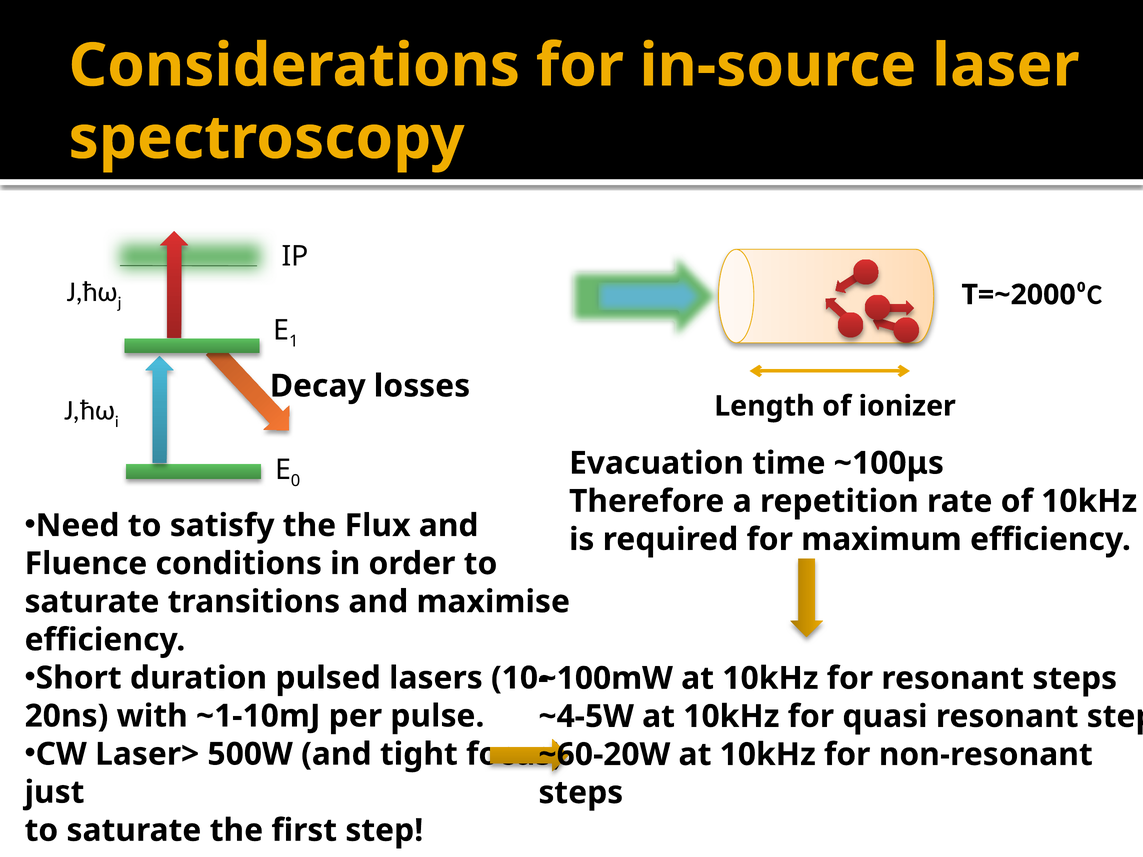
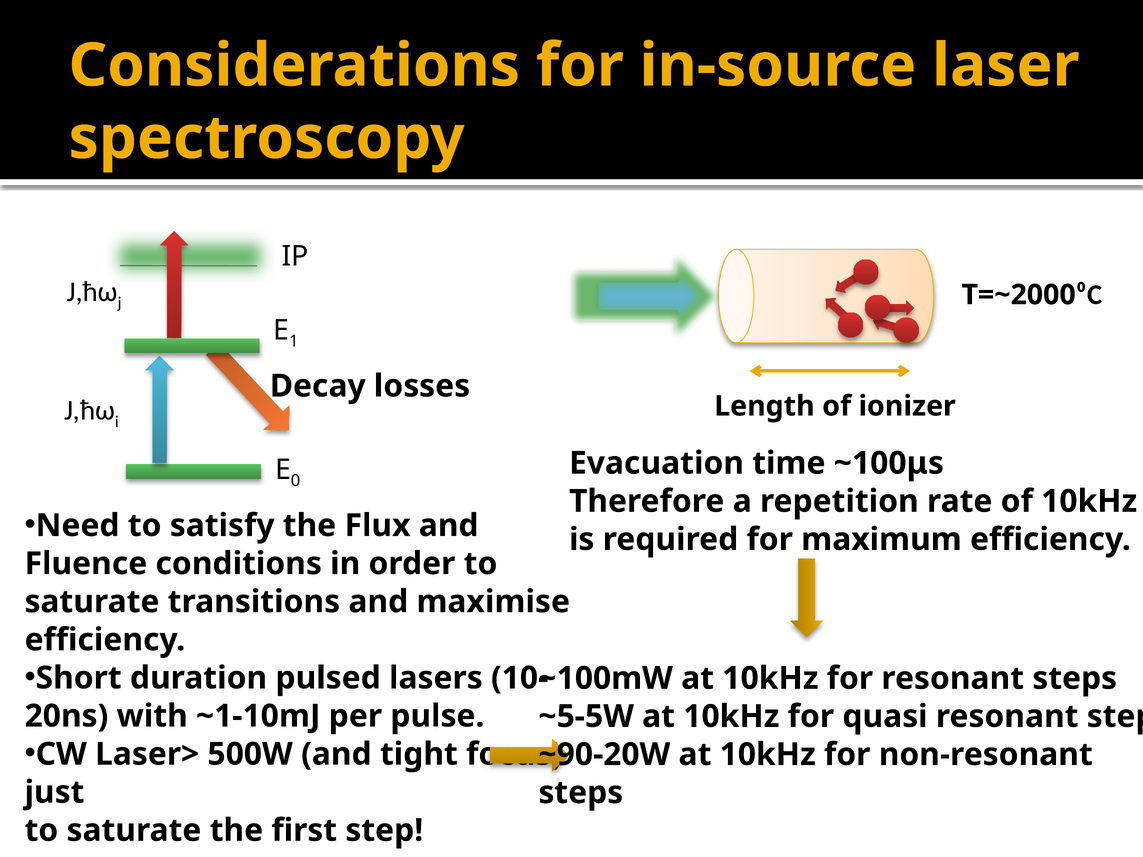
~4-5W: ~4-5W -> ~5-5W (586, 717)
~60-20W: ~60-20W -> ~90-20W (604, 755)
